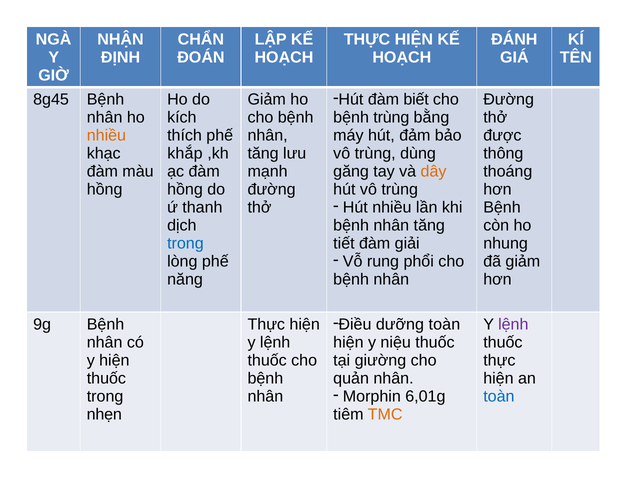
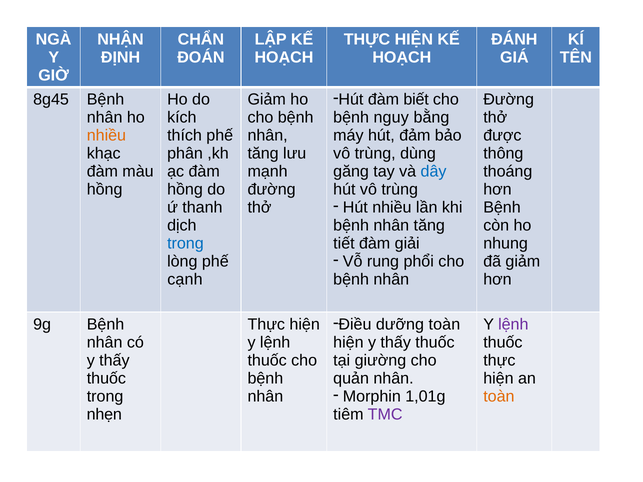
bệnh trùng: trùng -> nguy (391, 118)
khắp: khắp -> phân (185, 154)
dây colour: orange -> blue (434, 172)
năng: năng -> cạnh (185, 280)
hiện y niệu: niệu -> thấy (396, 343)
hiện: hiện -> thấy (114, 361)
6,01g: 6,01g -> 1,01g (425, 397)
toàn colour: blue -> orange (499, 397)
TMC colour: orange -> purple (385, 415)
